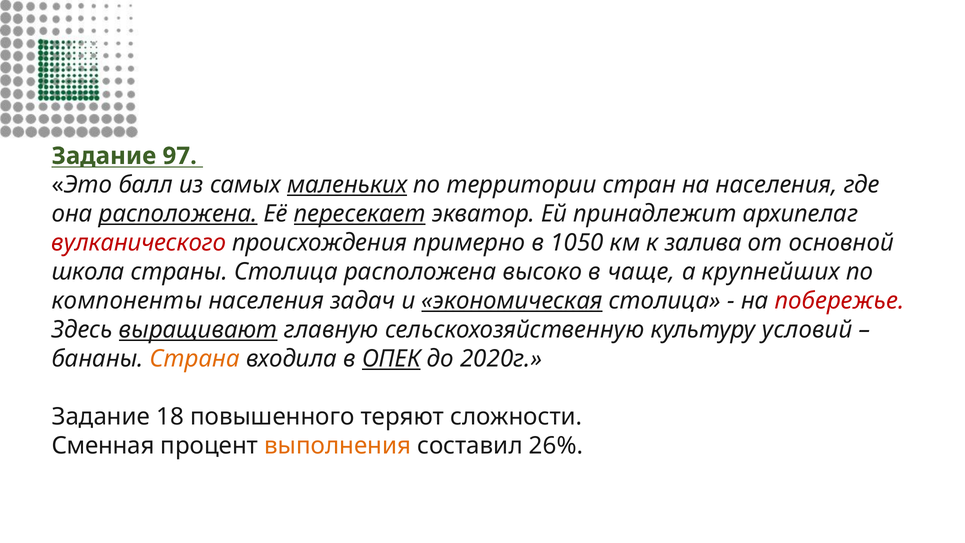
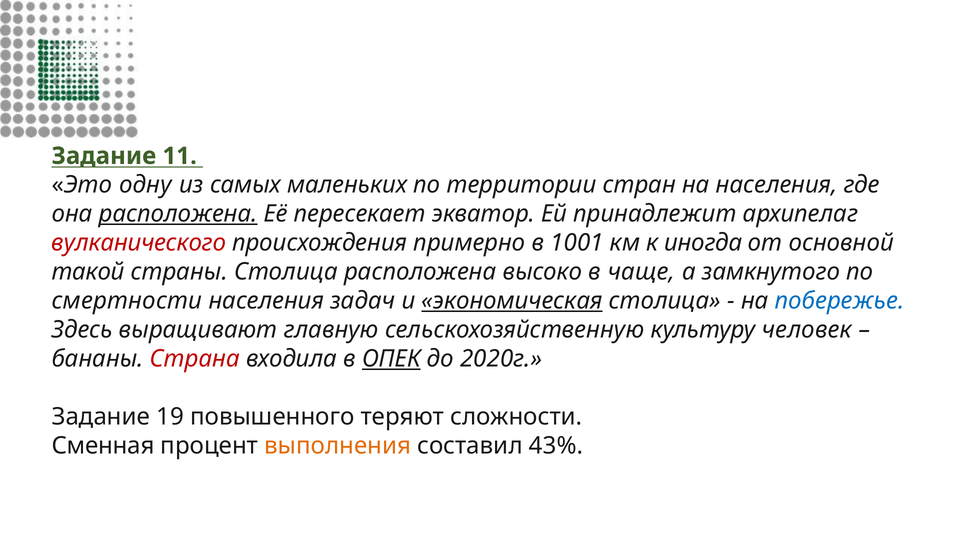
97: 97 -> 11 (180, 156)
балл: балл -> одну (146, 185)
маленьких underline: present -> none (347, 185)
пересекает underline: present -> none (360, 214)
1050: 1050 -> 1001 (577, 243)
залива: залива -> иногда (703, 243)
школа: школа -> такой (88, 272)
крупнейших: крупнейших -> замкнутого (771, 272)
компоненты: компоненты -> смертности (127, 301)
побережье colour: red -> blue (840, 301)
выращивают underline: present -> none (198, 330)
условий: условий -> человек (807, 330)
Страна colour: orange -> red (195, 359)
18: 18 -> 19 (170, 416)
26%: 26% -> 43% (556, 445)
